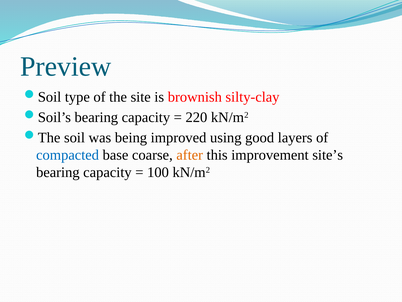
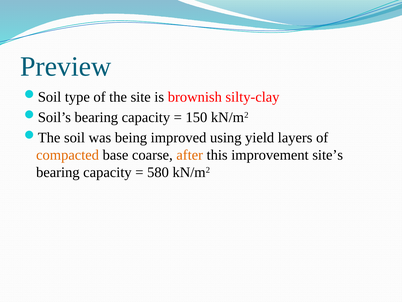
220: 220 -> 150 (196, 117)
good: good -> yield (260, 137)
compacted colour: blue -> orange (68, 155)
100: 100 -> 580 (158, 172)
